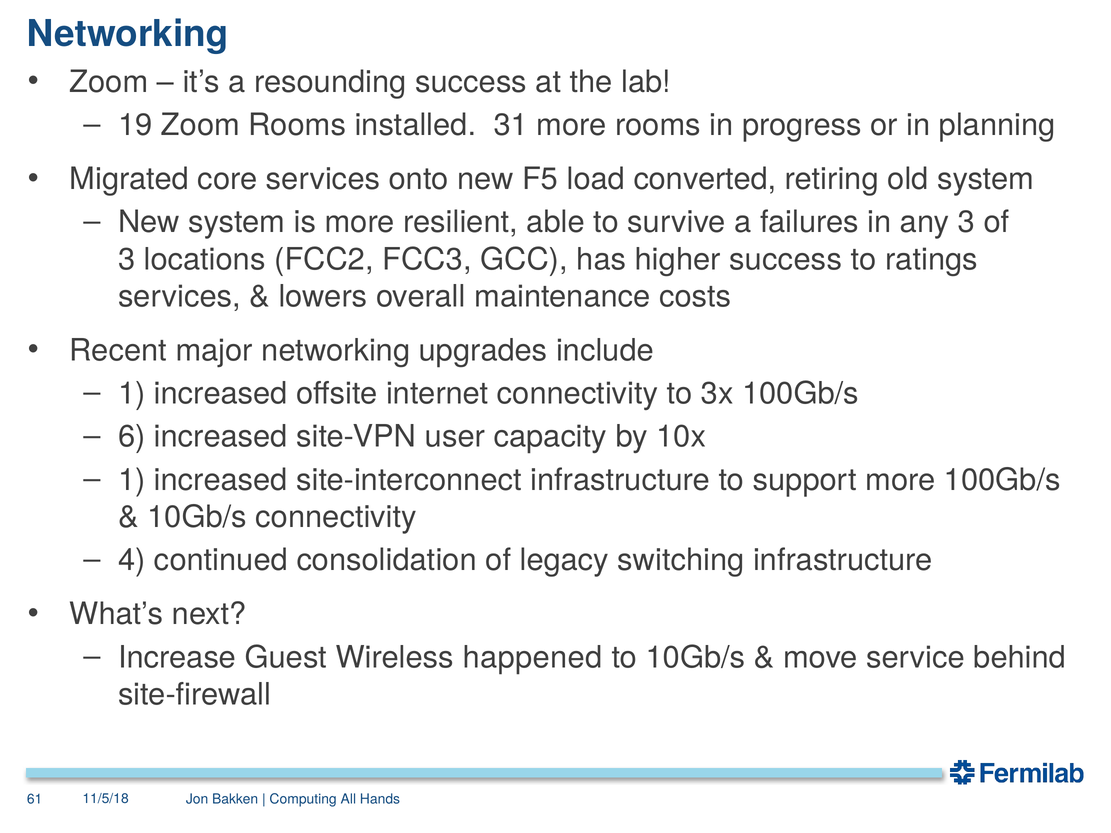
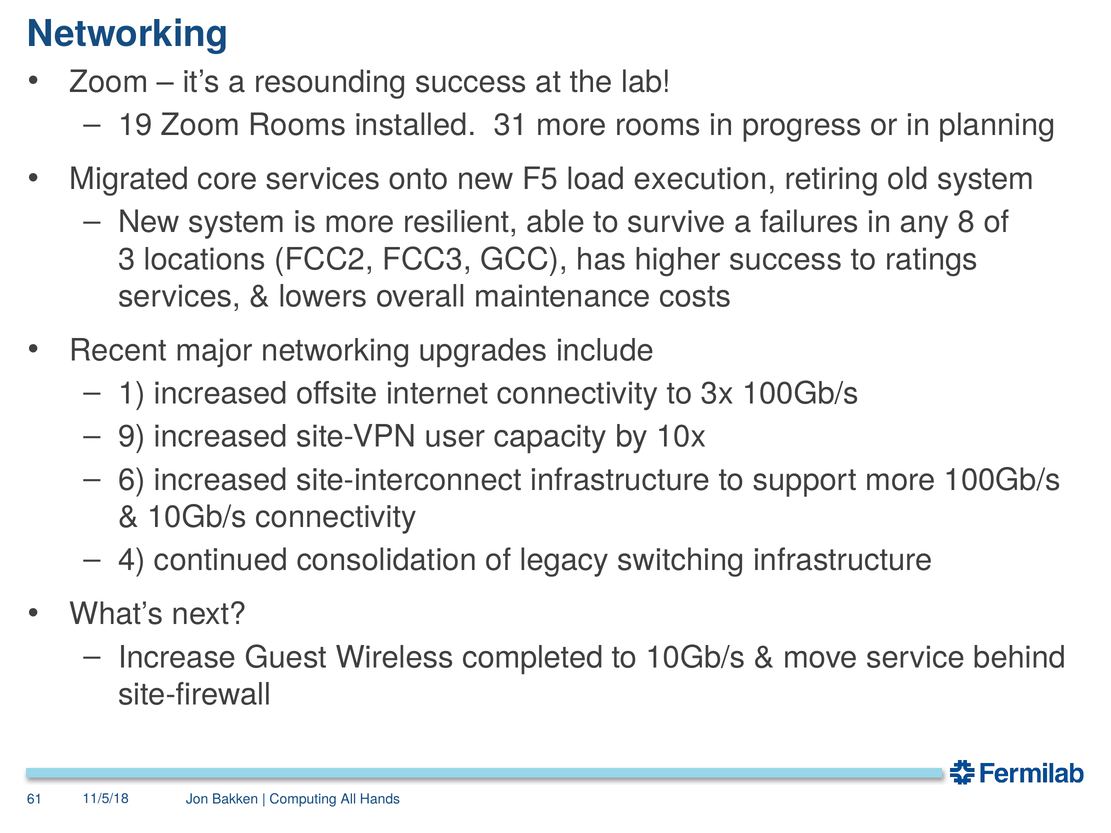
converted: converted -> execution (705, 179)
any 3: 3 -> 8 (966, 222)
6: 6 -> 9 (132, 437)
1: 1 -> 6 (132, 480)
happened: happened -> completed (533, 658)
